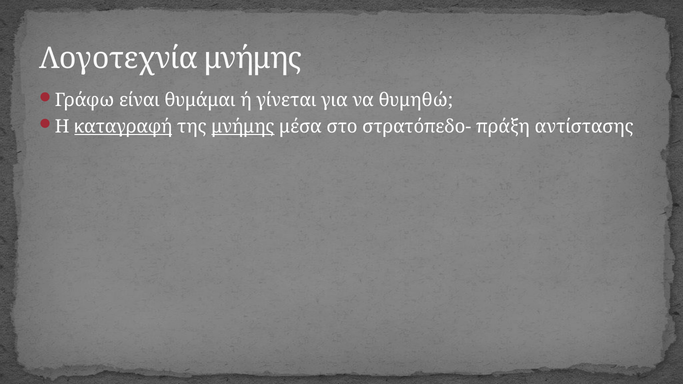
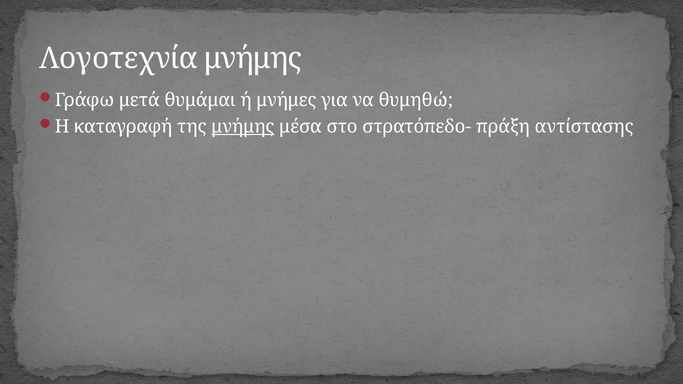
είναι: είναι -> μετά (139, 100)
γίνεται: γίνεται -> μνήμες (286, 100)
καταγραφή underline: present -> none (123, 127)
